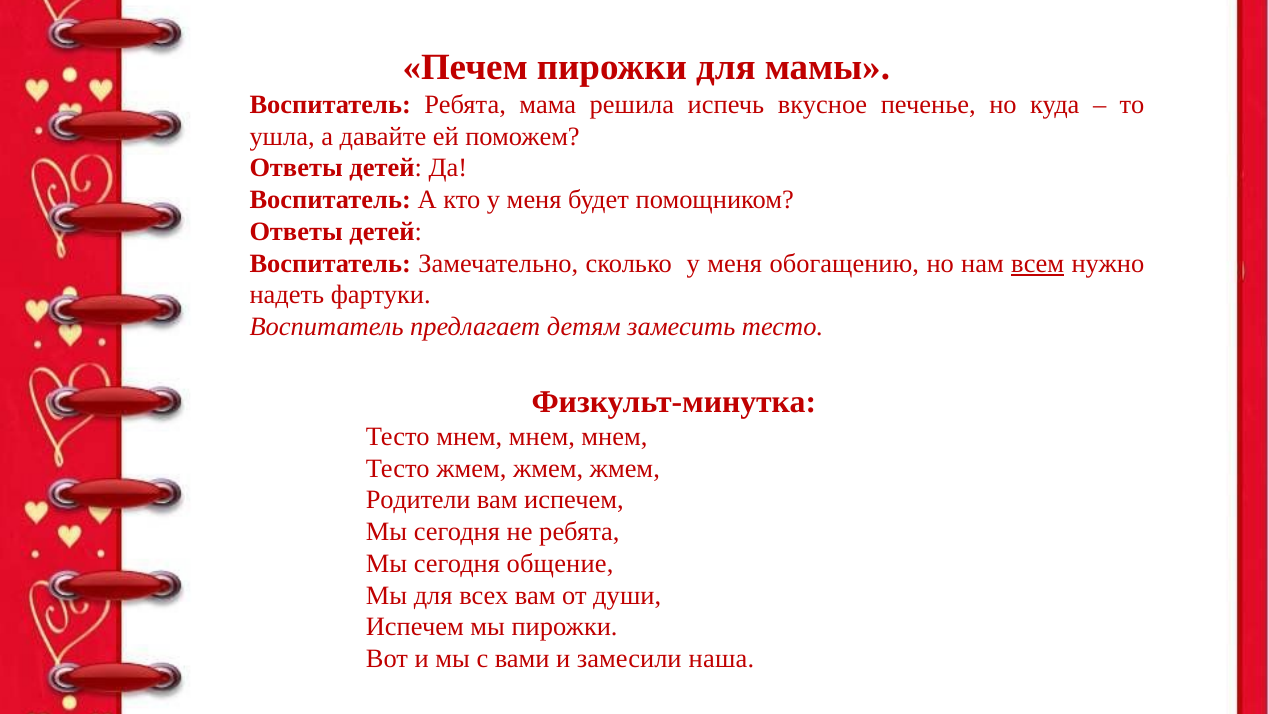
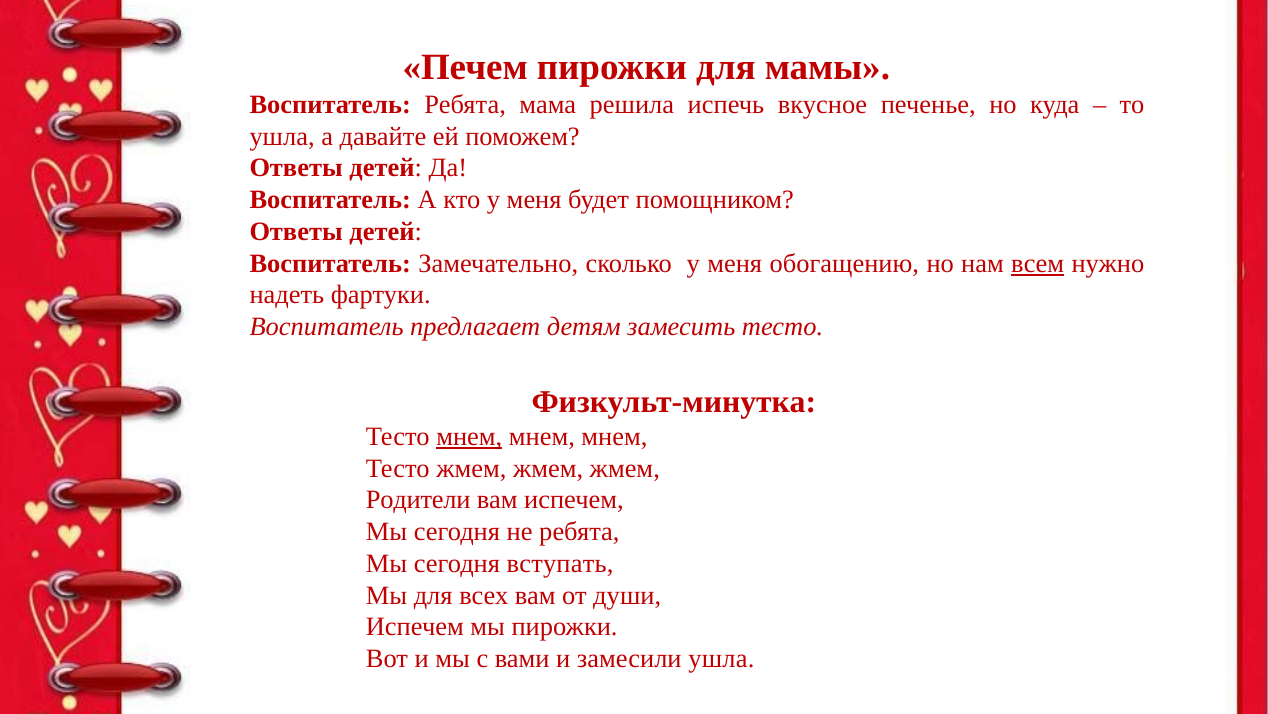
мнем underline: none -> present (469, 437)
общение: общение -> вступать (560, 564)
замесили наша: наша -> ушла (721, 659)
